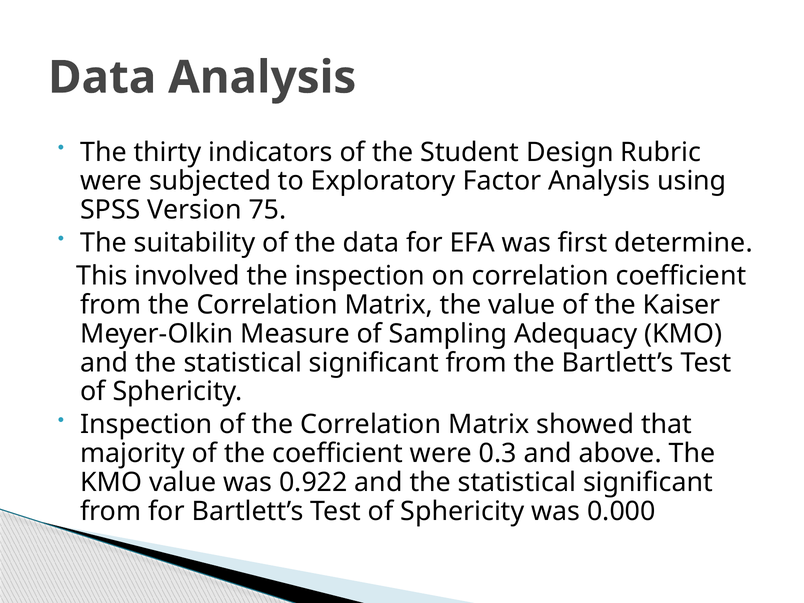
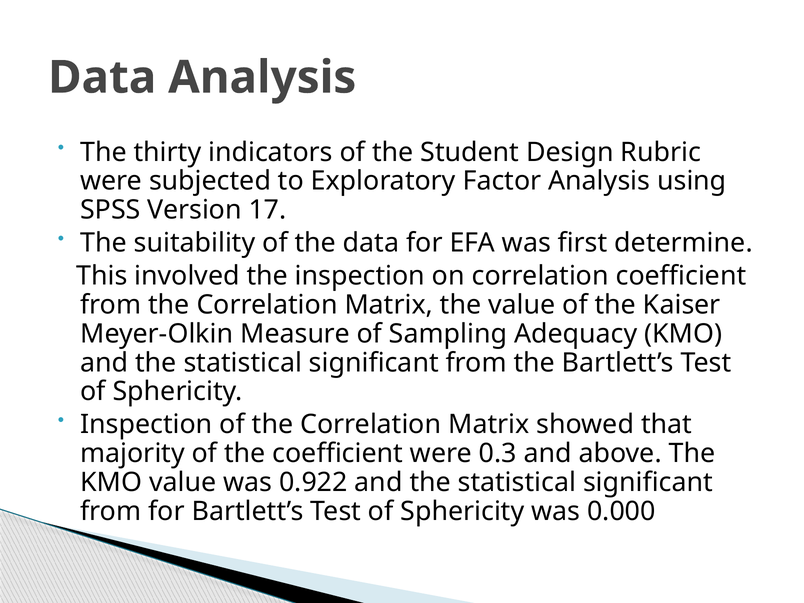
75: 75 -> 17 (268, 210)
